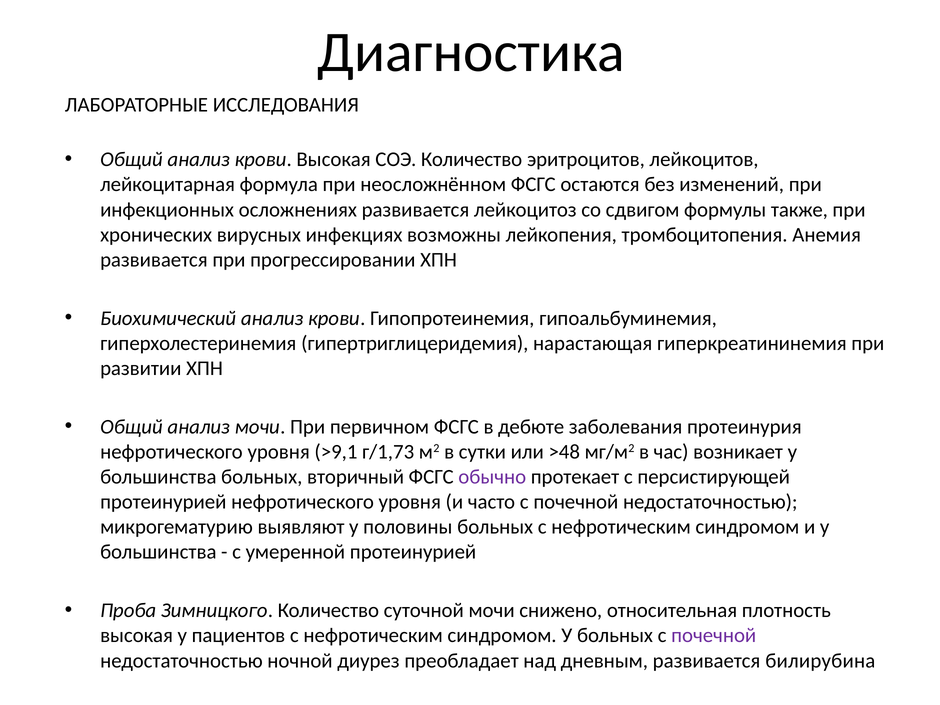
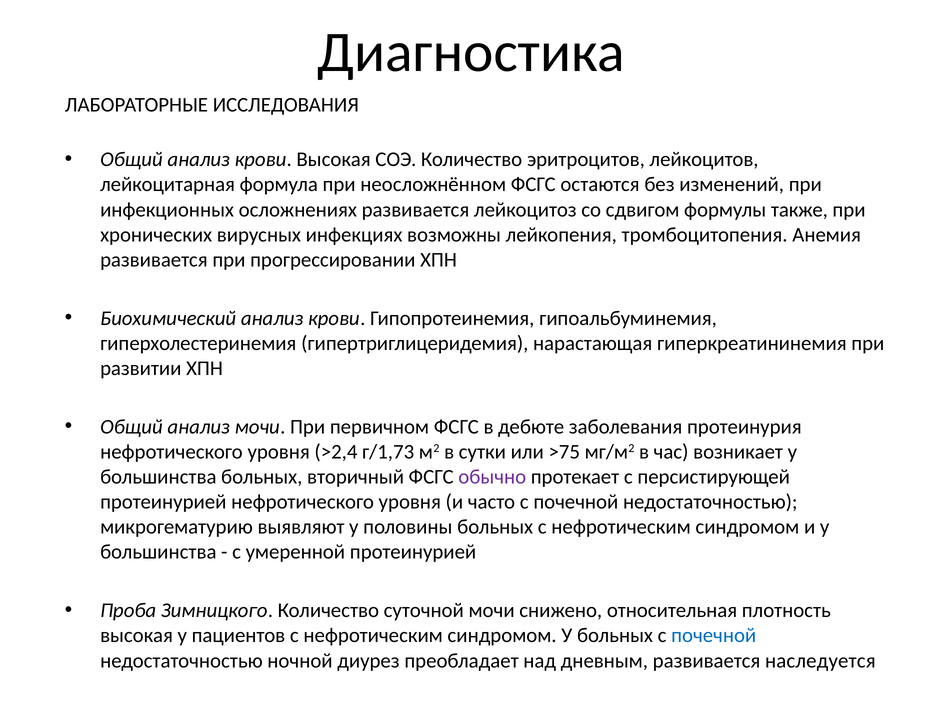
>9,1: >9,1 -> >2,4 (336, 452)
>48: >48 -> >75 (564, 452)
почечной colour: purple -> blue (714, 636)
билирубина: билирубина -> наследуется (820, 661)
